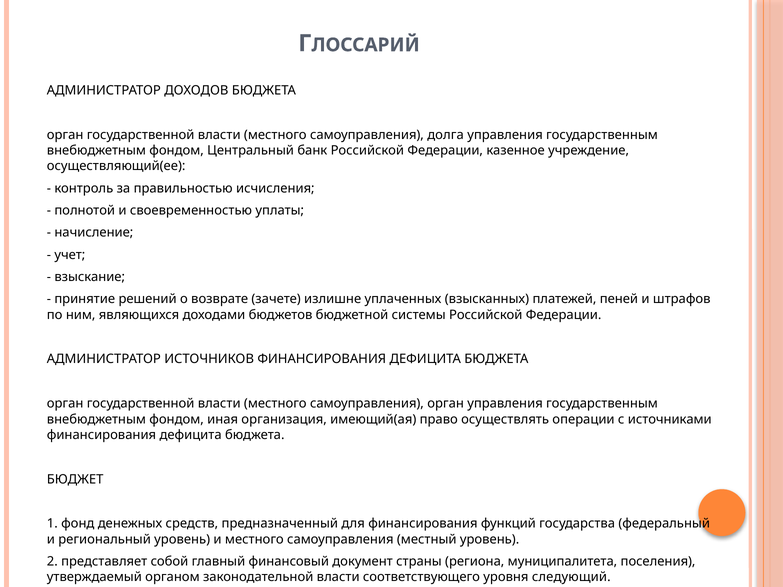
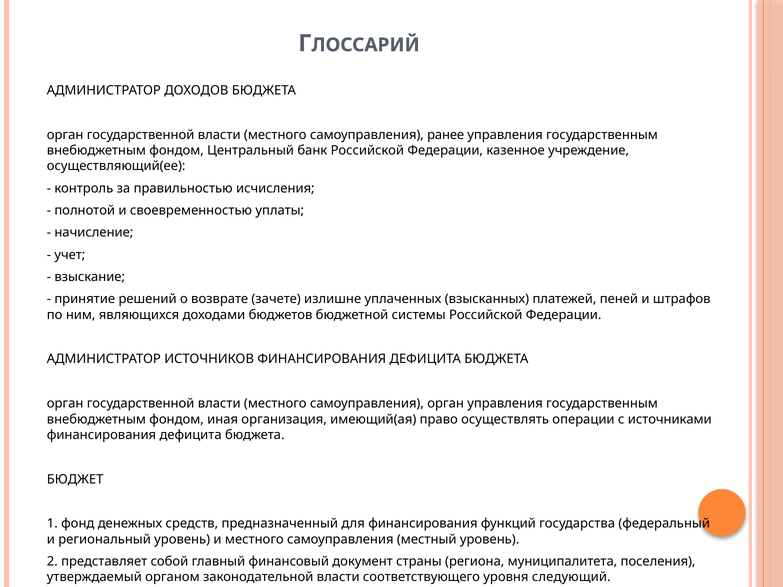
долга: долга -> ранее (446, 135)
